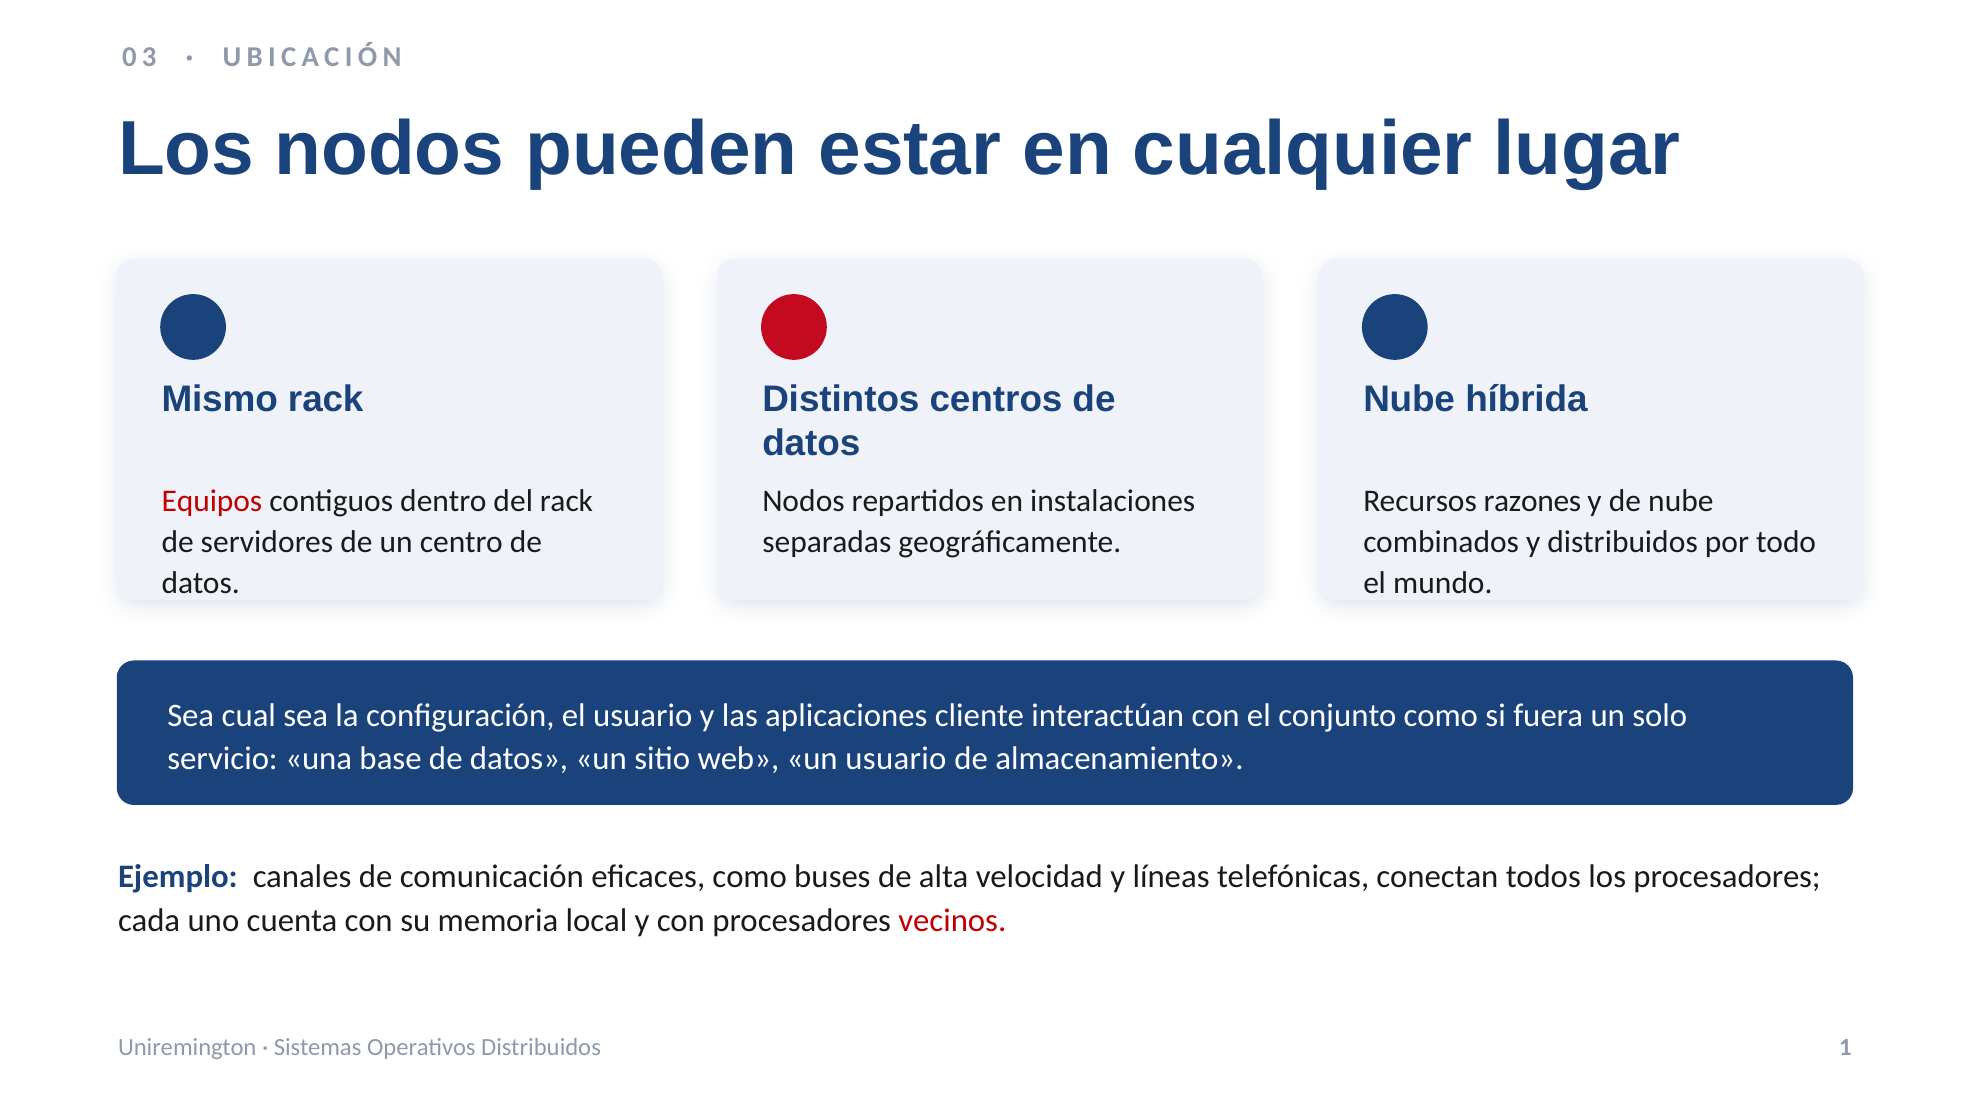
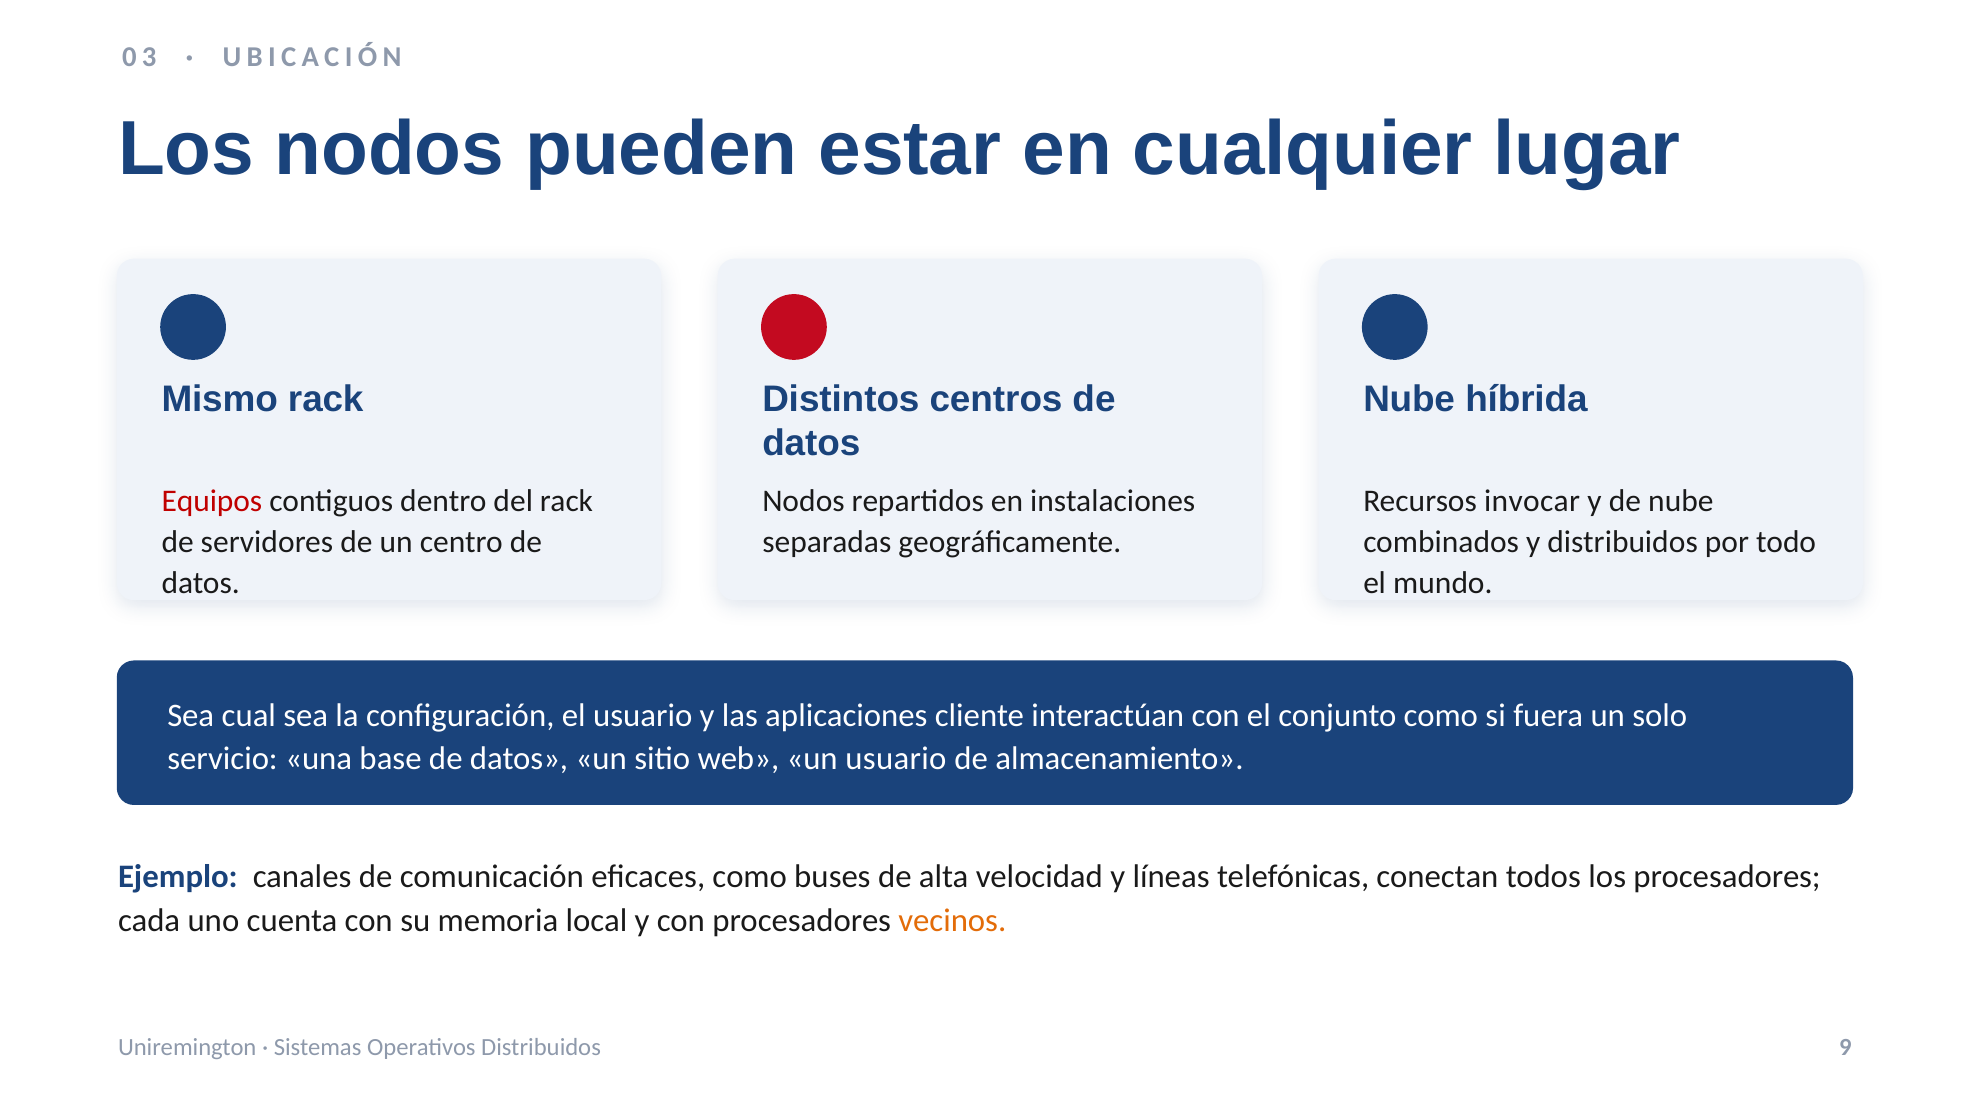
razones: razones -> invocar (1532, 501)
vecinos colour: red -> orange (952, 921)
1: 1 -> 9 (1845, 1048)
